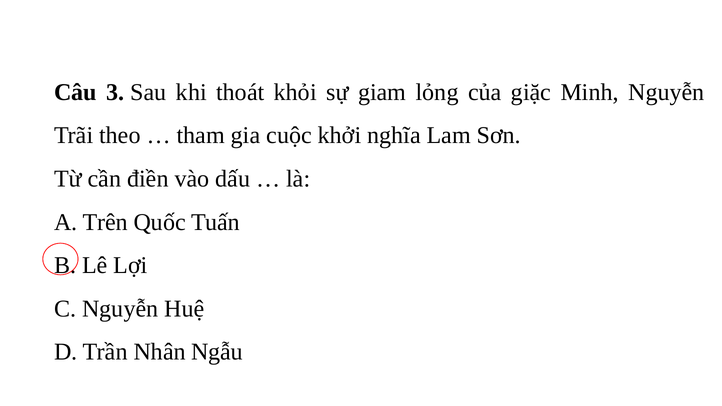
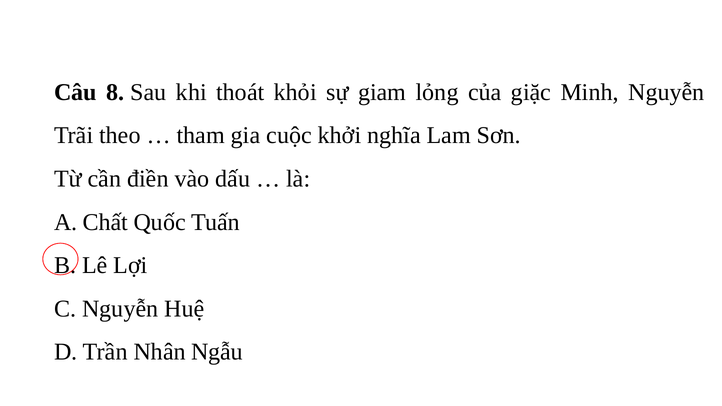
3: 3 -> 8 (115, 92)
Trên: Trên -> Chất (105, 222)
